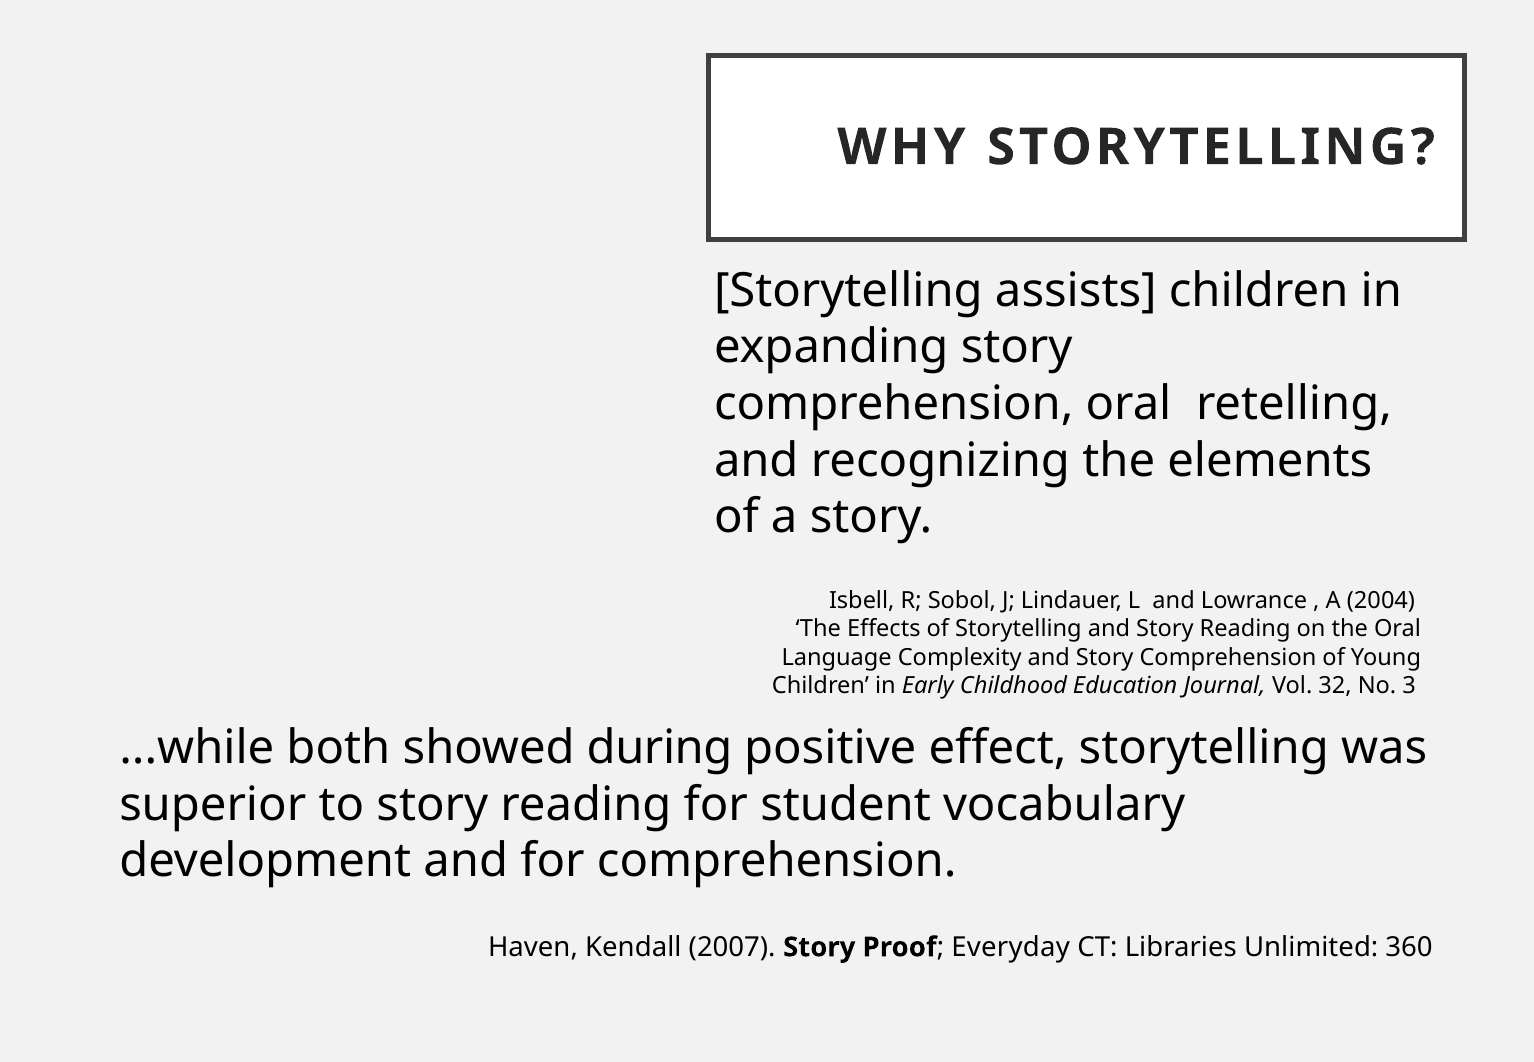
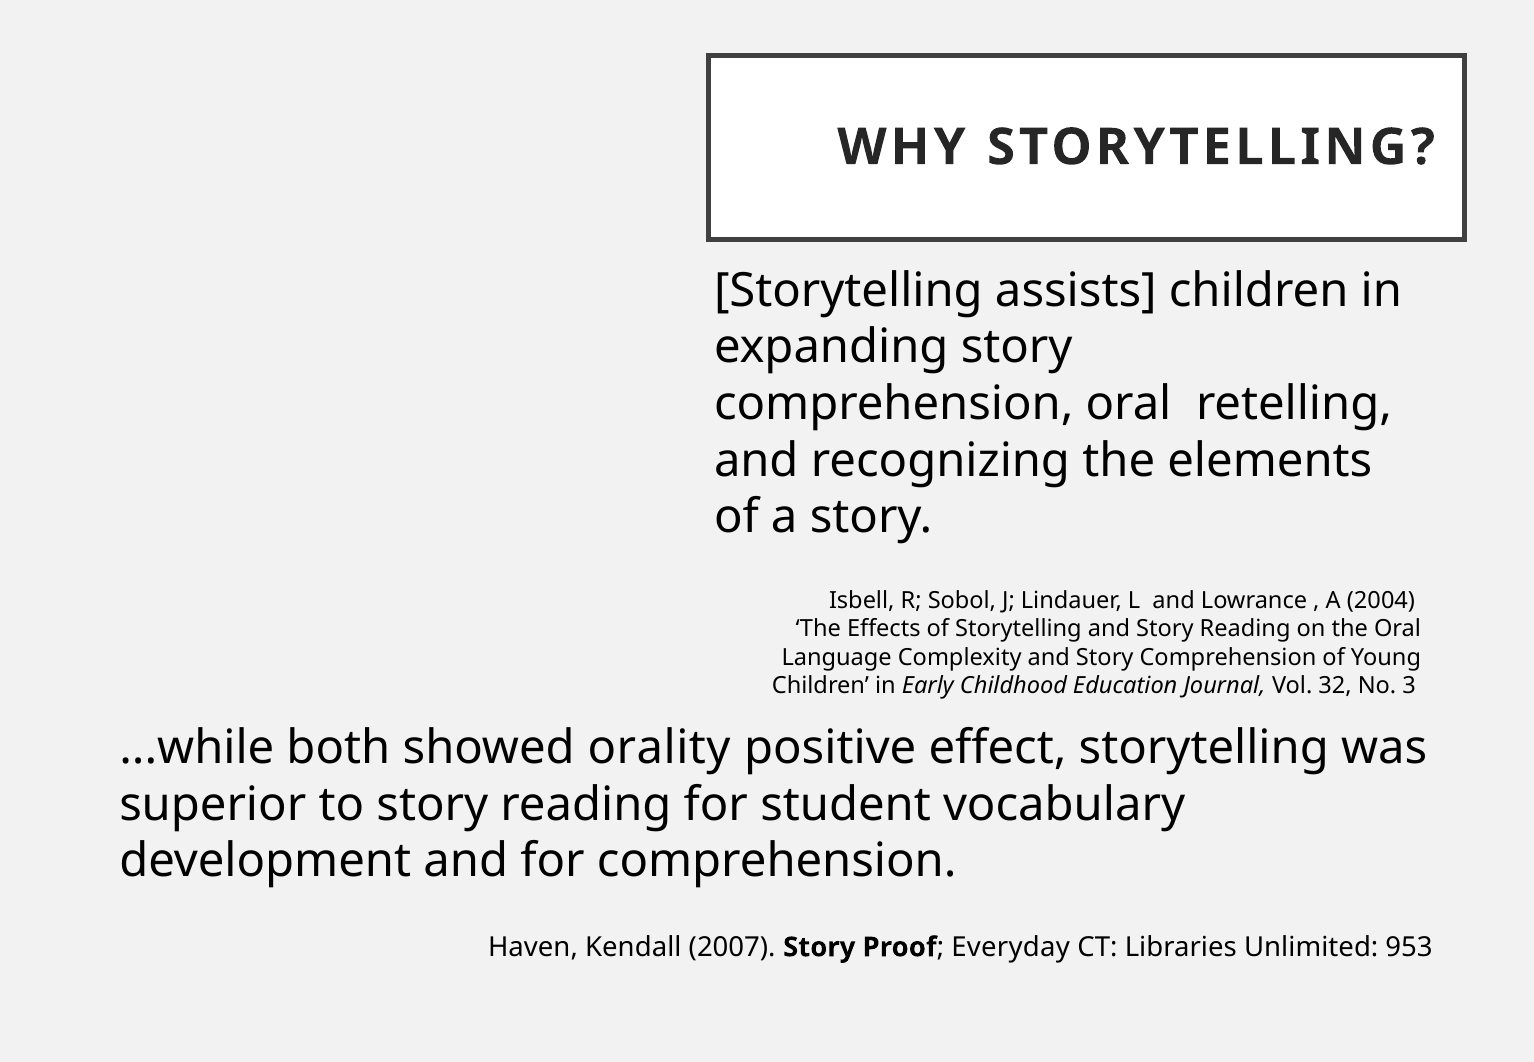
during: during -> orality (659, 748)
360: 360 -> 953 (1409, 947)
